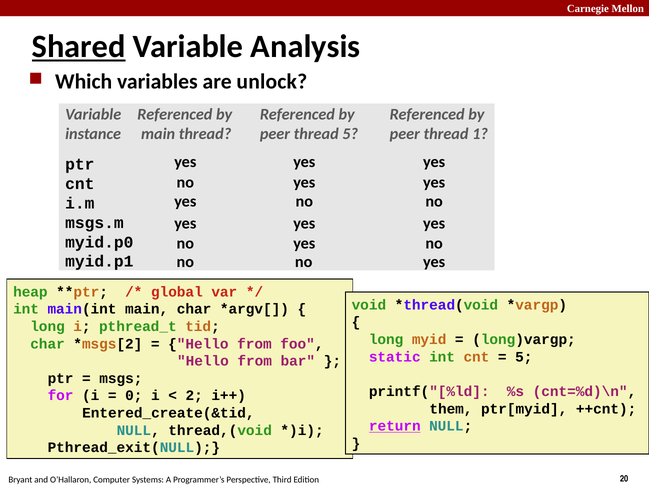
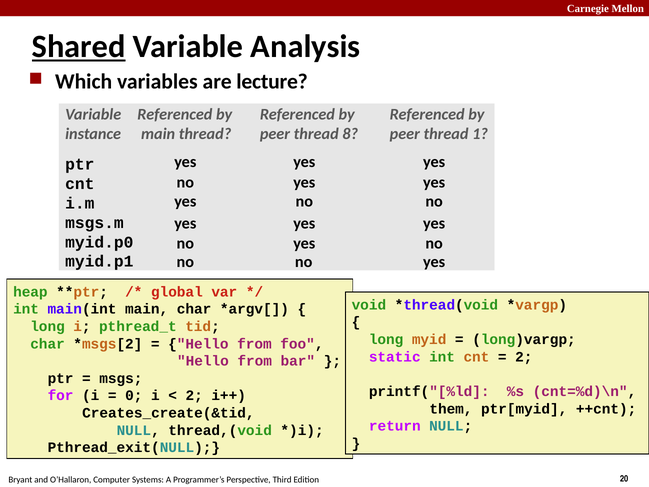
unlock: unlock -> lecture (272, 82)
thread 5: 5 -> 8 (350, 134)
5: 5 -> 2 (524, 357)
Entered_create(&tid: Entered_create(&tid -> Creates_create(&tid (168, 413)
return underline: present -> none (395, 426)
